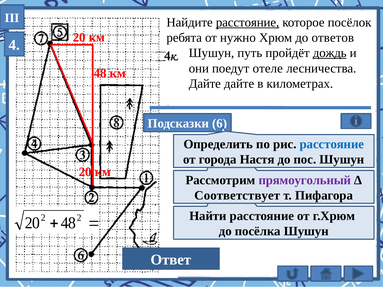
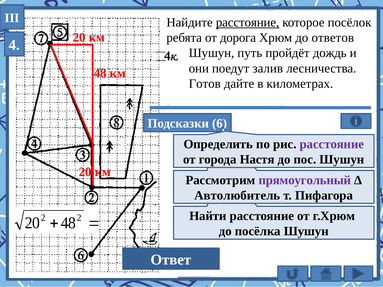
нужно: нужно -> дорога (238, 38)
дождь underline: present -> none (330, 53)
отеле: отеле -> залив (268, 68)
Дайте: Дайте -> Готов (205, 84)
расстояние colour: blue -> purple (332, 144)
Соответствует: Соответствует -> Автолюбитель (237, 196)
